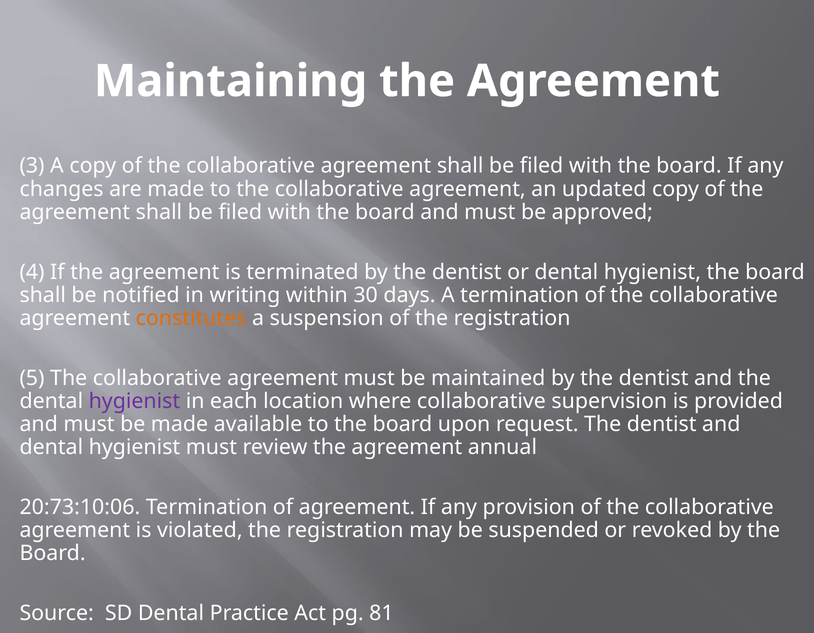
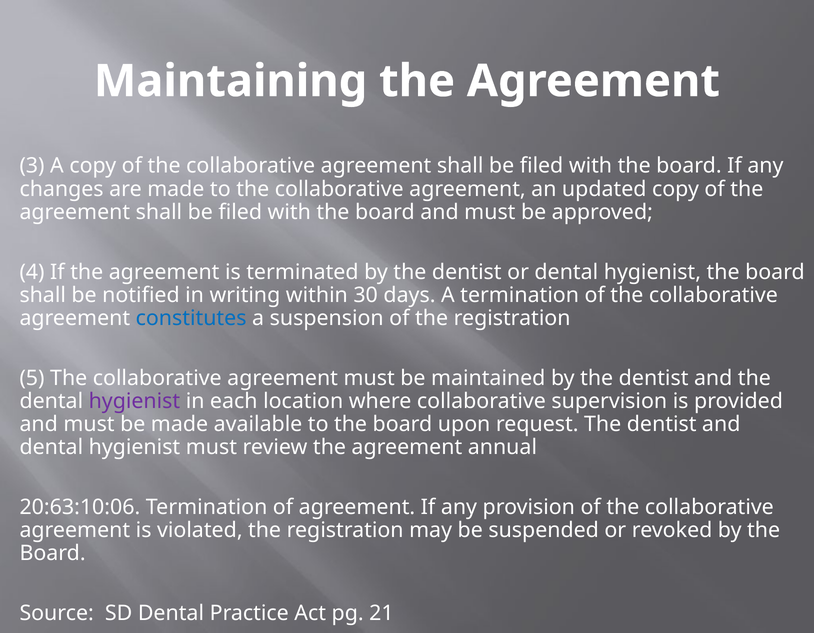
constitutes colour: orange -> blue (191, 318)
20:73:10:06: 20:73:10:06 -> 20:63:10:06 (80, 507)
81: 81 -> 21 (381, 613)
